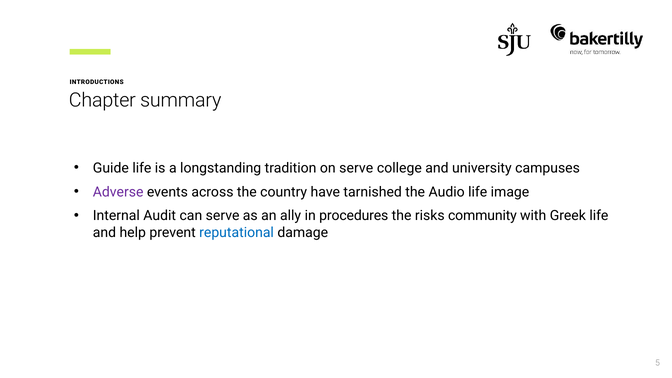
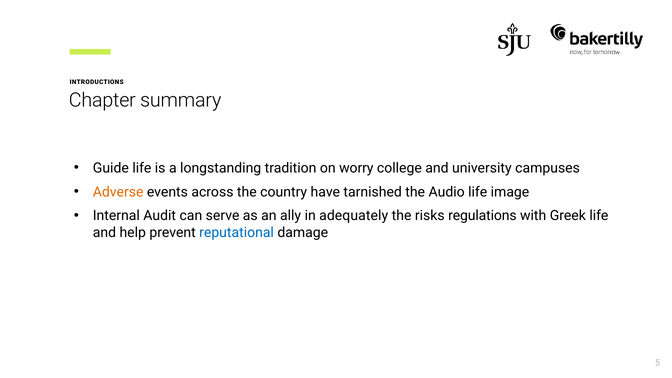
on serve: serve -> worry (356, 168)
Adverse colour: purple -> orange (118, 192)
procedures: procedures -> adequately (354, 216)
community: community -> regulations (482, 216)
